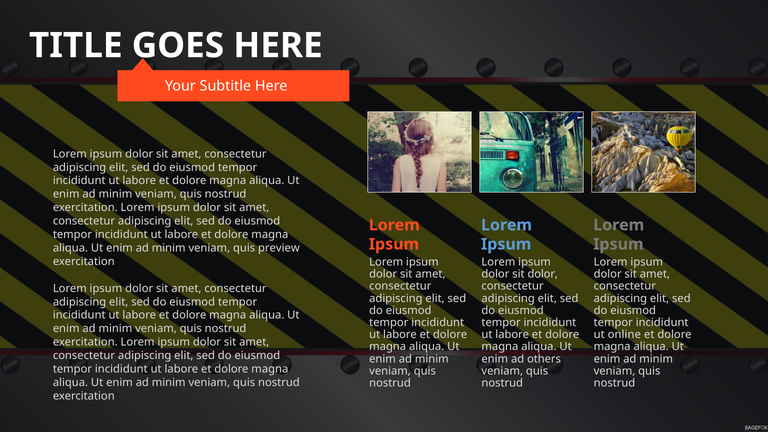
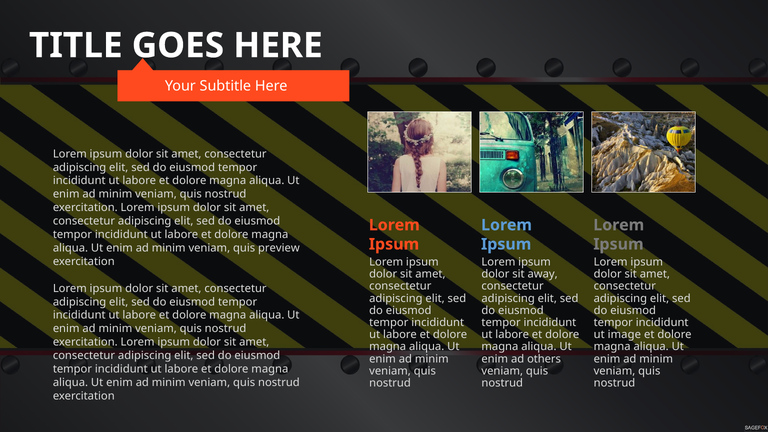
sit dolor: dolor -> away (543, 274)
online: online -> image (624, 335)
